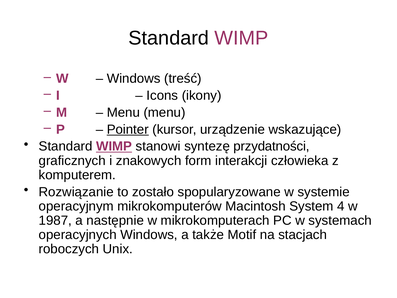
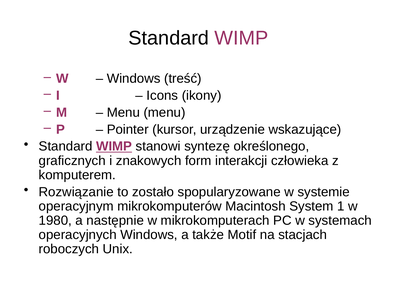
Pointer underline: present -> none (128, 129)
przydatności: przydatności -> określonego (271, 146)
4: 4 -> 1 (341, 206)
1987: 1987 -> 1980 (55, 220)
